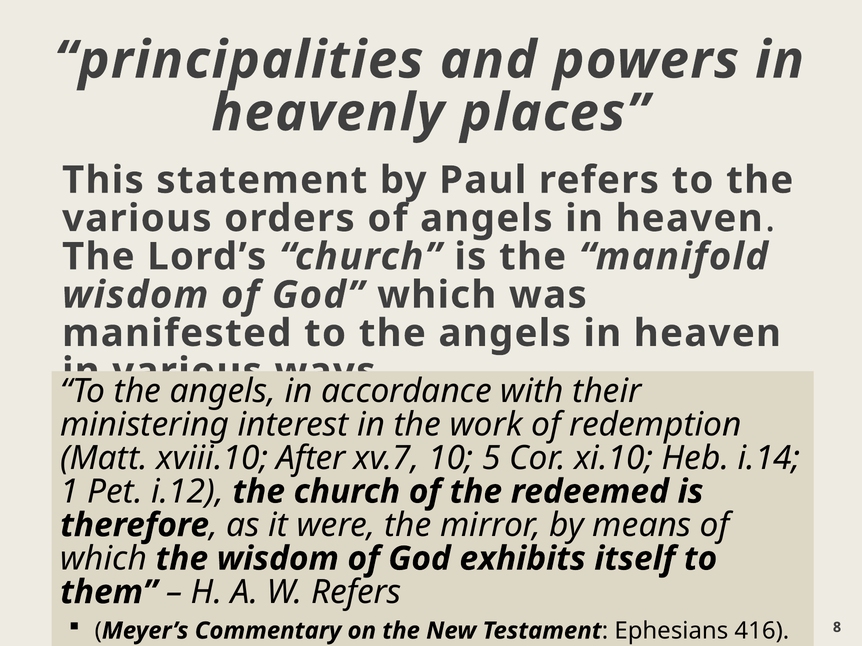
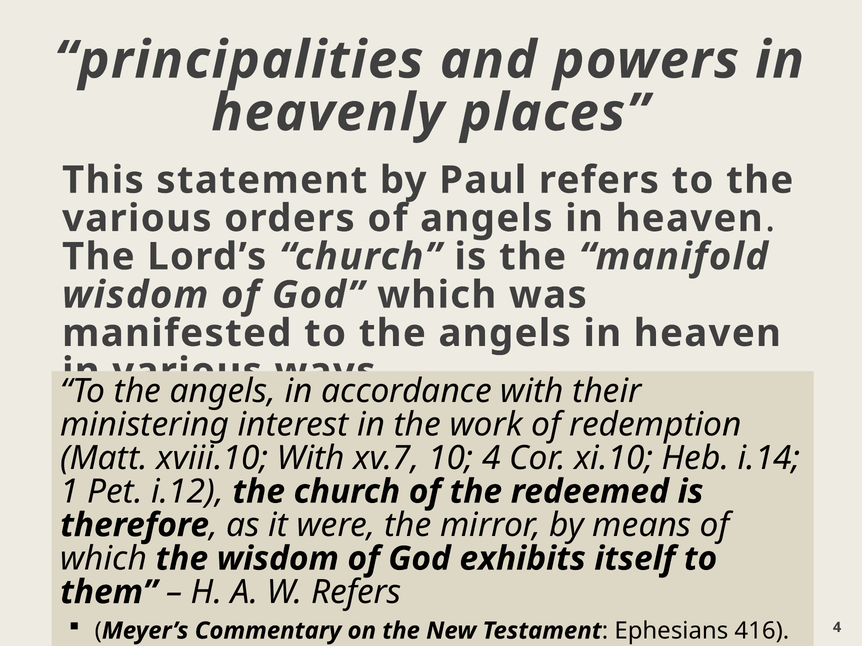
xviii.10 After: After -> With (311, 458)
10 5: 5 -> 4 (491, 458)
8: 8 -> 4 (837, 628)
